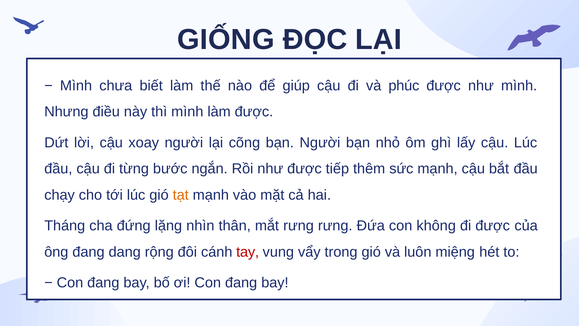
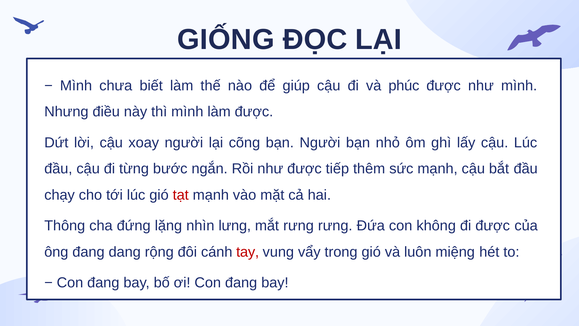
tạt colour: orange -> red (181, 195)
Tháng: Tháng -> Thông (65, 226)
thân: thân -> lưng (235, 226)
